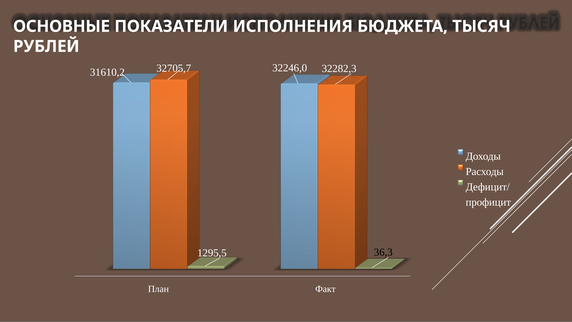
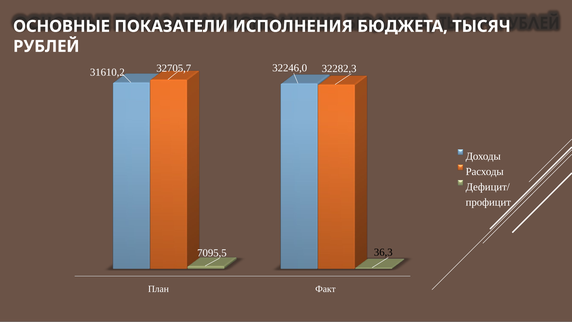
1295,5: 1295,5 -> 7095,5 (212, 253)
